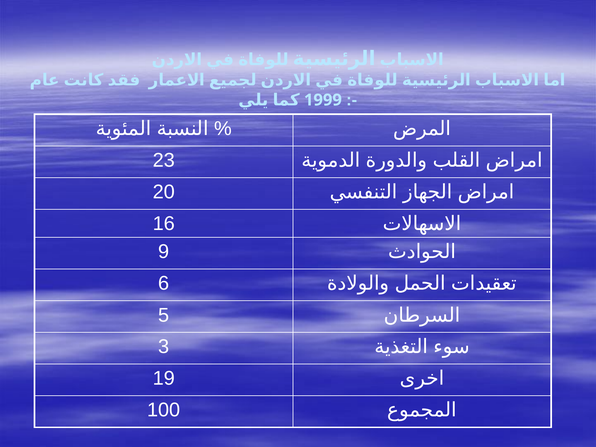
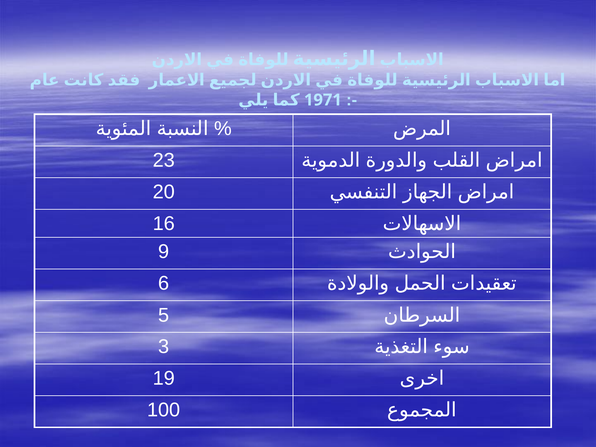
1999: 1999 -> 1971 (323, 100)
